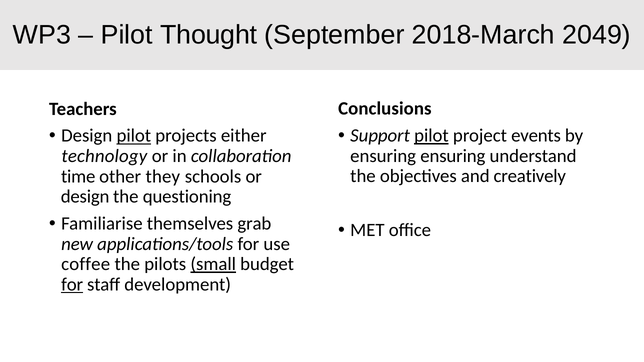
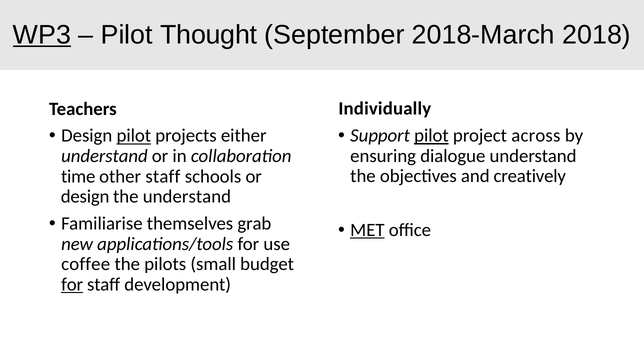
WP3 underline: none -> present (42, 35)
2049: 2049 -> 2018 (597, 35)
Conclusions: Conclusions -> Individually (385, 109)
events: events -> across (536, 136)
ensuring ensuring: ensuring -> dialogue (453, 156)
technology: technology -> understand (104, 156)
other they: they -> staff (163, 176)
the questioning: questioning -> understand (187, 197)
MET underline: none -> present (367, 230)
small underline: present -> none (213, 264)
